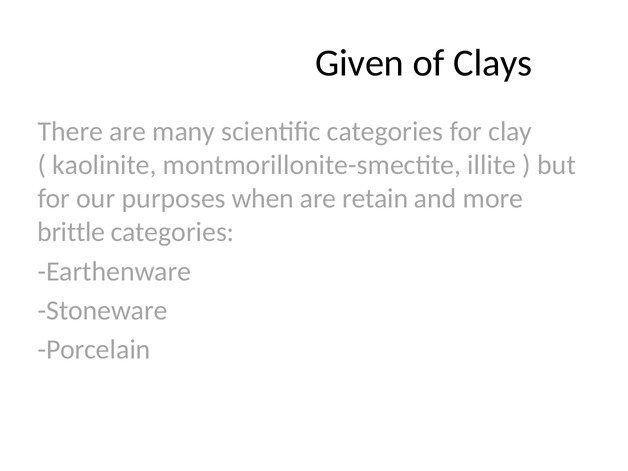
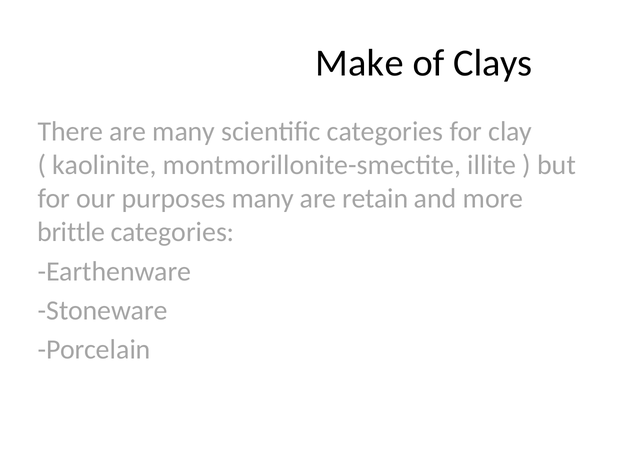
Given: Given -> Make (360, 63)
purposes when: when -> many (263, 199)
